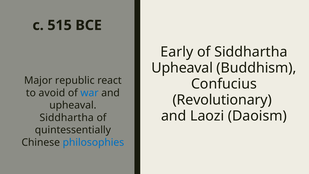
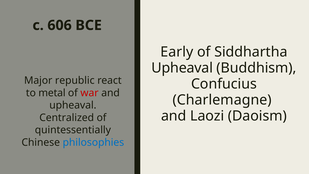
515: 515 -> 606 (60, 25)
avoid: avoid -> metal (52, 93)
war colour: blue -> red (90, 93)
Revolutionary: Revolutionary -> Charlemagne (222, 100)
Siddhartha: Siddhartha -> Centralized (67, 118)
